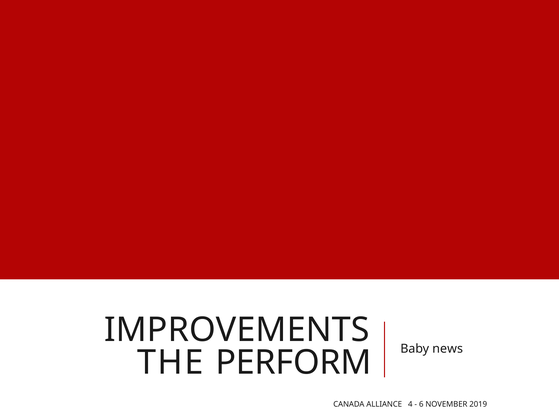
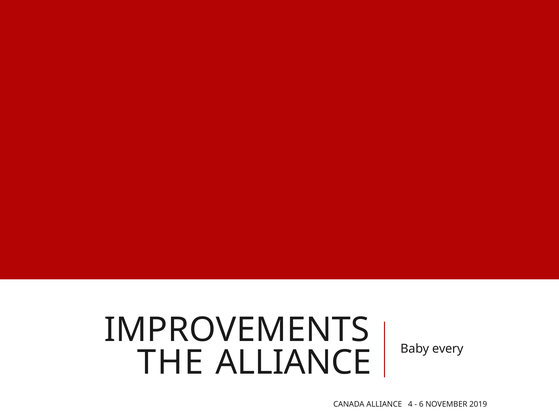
news: news -> every (448, 349)
THE PERFORM: PERFORM -> ALLIANCE (293, 363)
